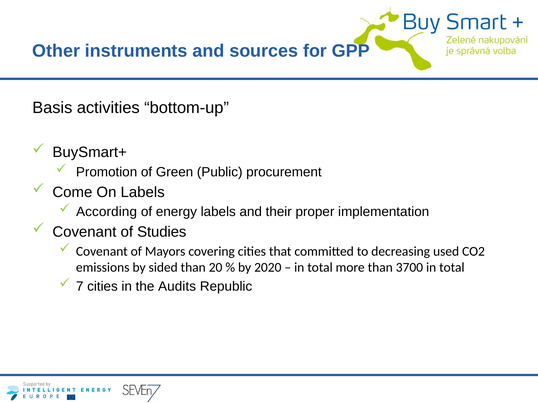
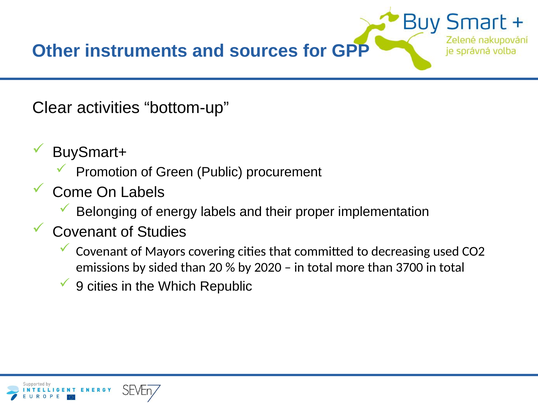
Basis: Basis -> Clear (52, 108)
According: According -> Belonging (107, 212)
7: 7 -> 9 (80, 287)
Audits: Audits -> Which (177, 287)
